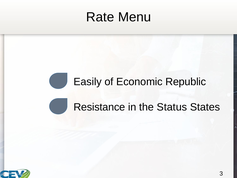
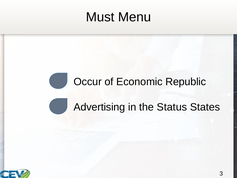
Rate: Rate -> Must (100, 17)
Easily: Easily -> Occur (88, 82)
Resistance: Resistance -> Advertising (99, 107)
